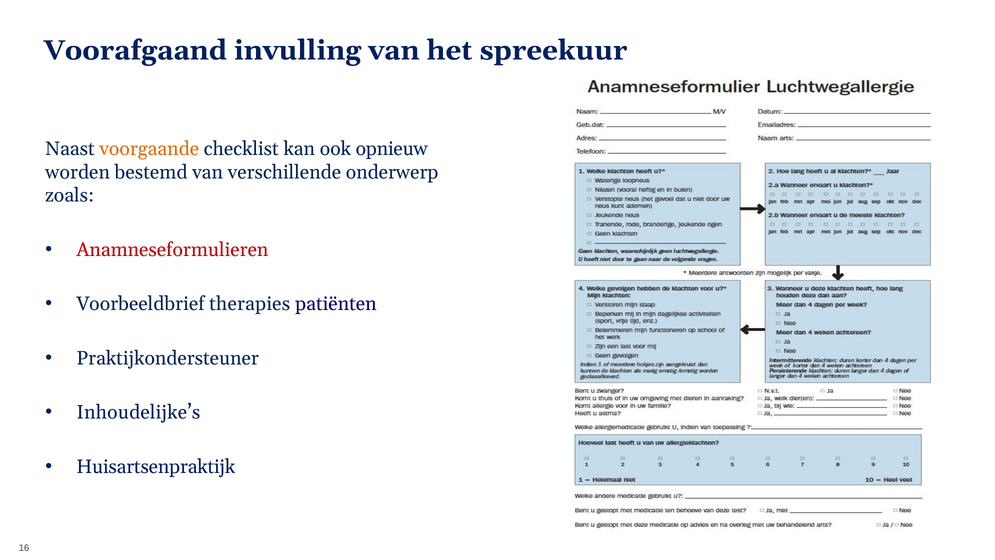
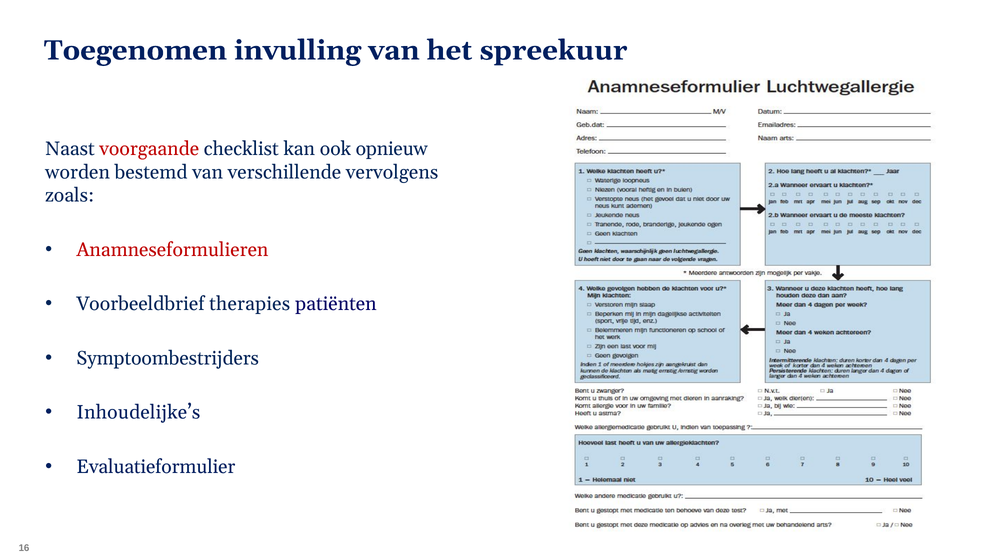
Voorafgaand: Voorafgaand -> Toegenomen (135, 50)
voorgaande colour: orange -> red (149, 149)
onderwerp: onderwerp -> vervolgens (392, 172)
Praktijkondersteuner: Praktijkondersteuner -> Symptoombestrijders (168, 358)
Huisartsenpraktijk: Huisartsenpraktijk -> Evaluatieformulier (156, 466)
